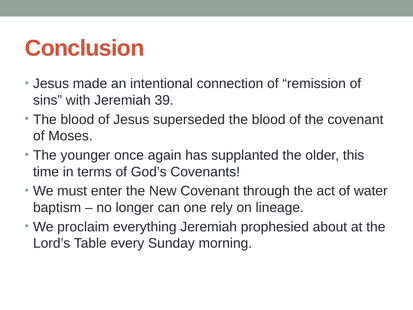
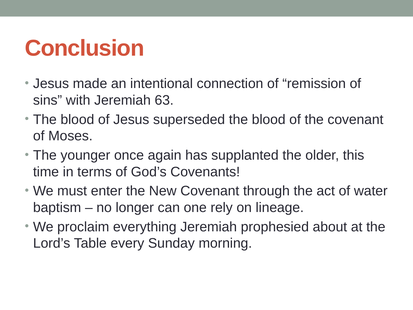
39: 39 -> 63 (164, 100)
